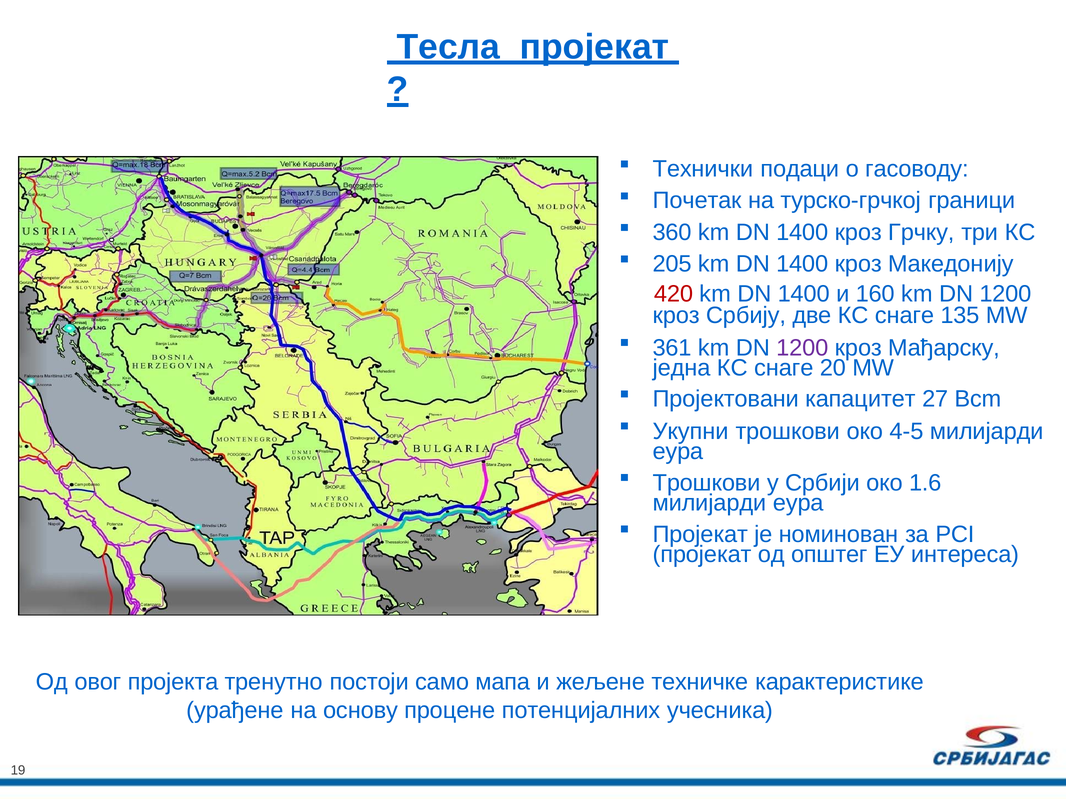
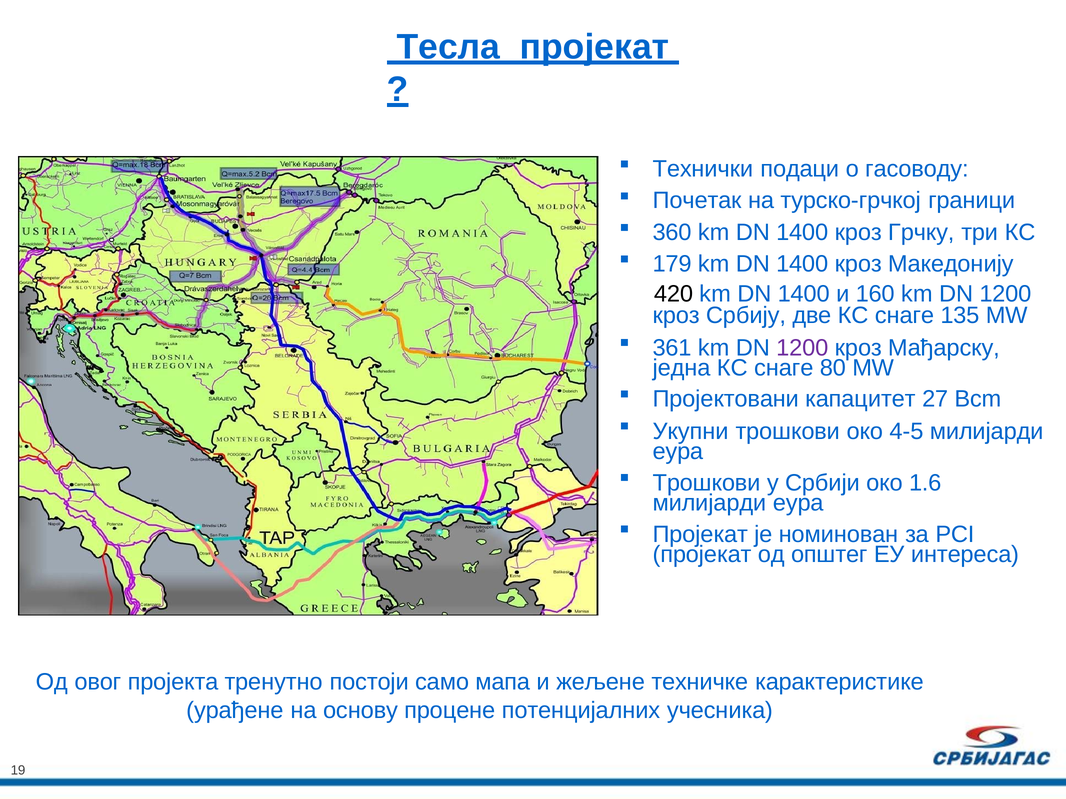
205: 205 -> 179 (672, 264)
420 colour: red -> black (674, 294)
20: 20 -> 80 (833, 368)
